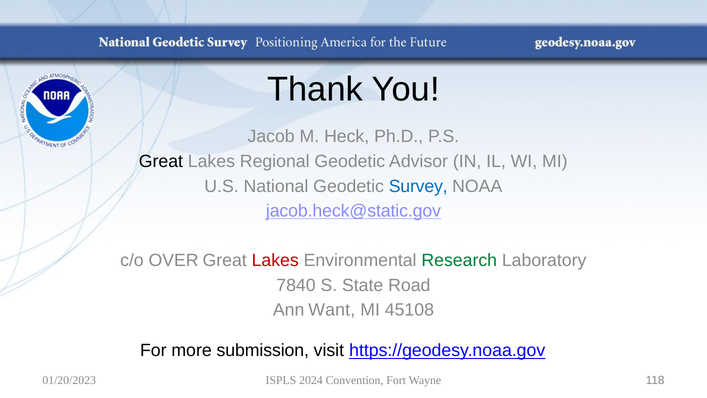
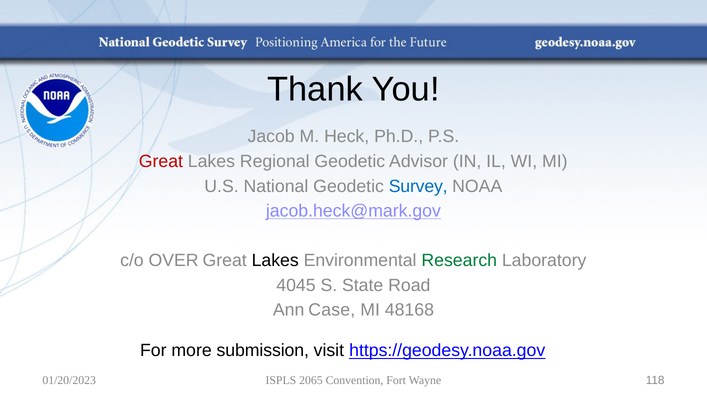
Great colour: black -> red (161, 161)
jacob.heck@static.gov: jacob.heck@static.gov -> jacob.heck@mark.gov (353, 211)
Lakes colour: red -> black (275, 260)
7840: 7840 -> 4045 (296, 285)
Want: Want -> Case (332, 310)
45108: 45108 -> 48168 (409, 310)
2024: 2024 -> 2065 (311, 380)
